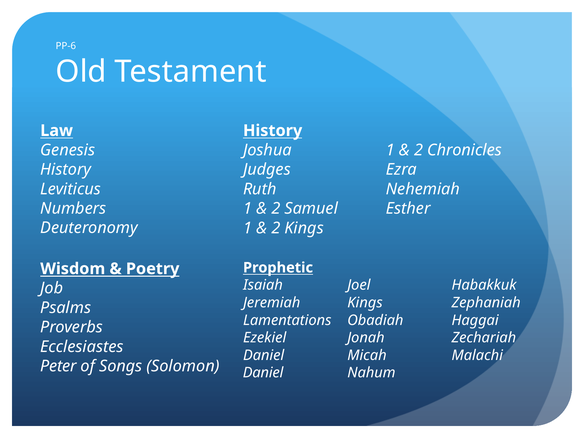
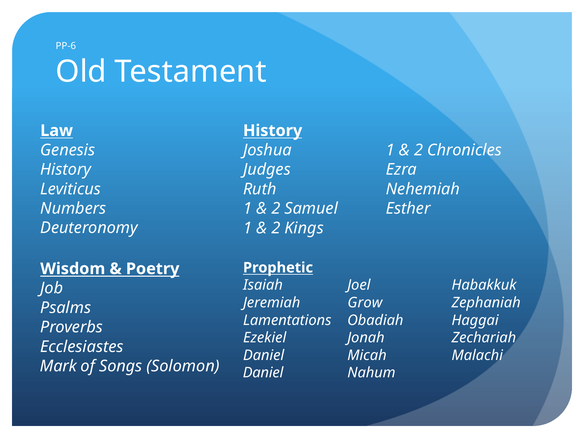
Kings: Kings -> Grow (365, 303)
Peter: Peter -> Mark (58, 366)
